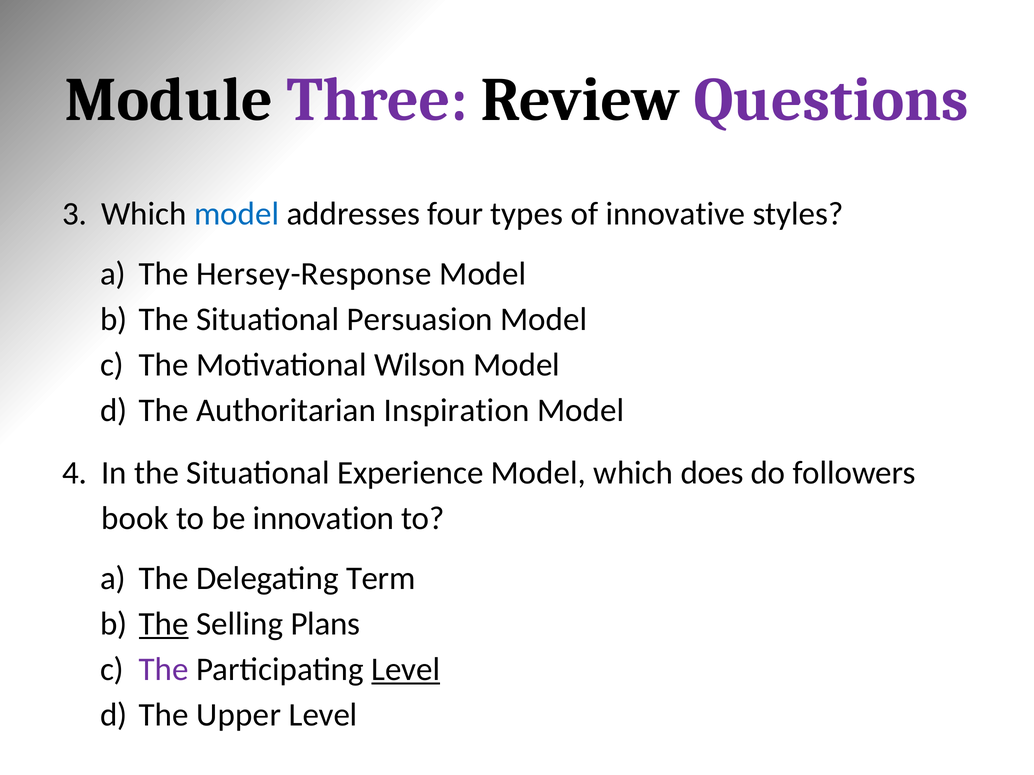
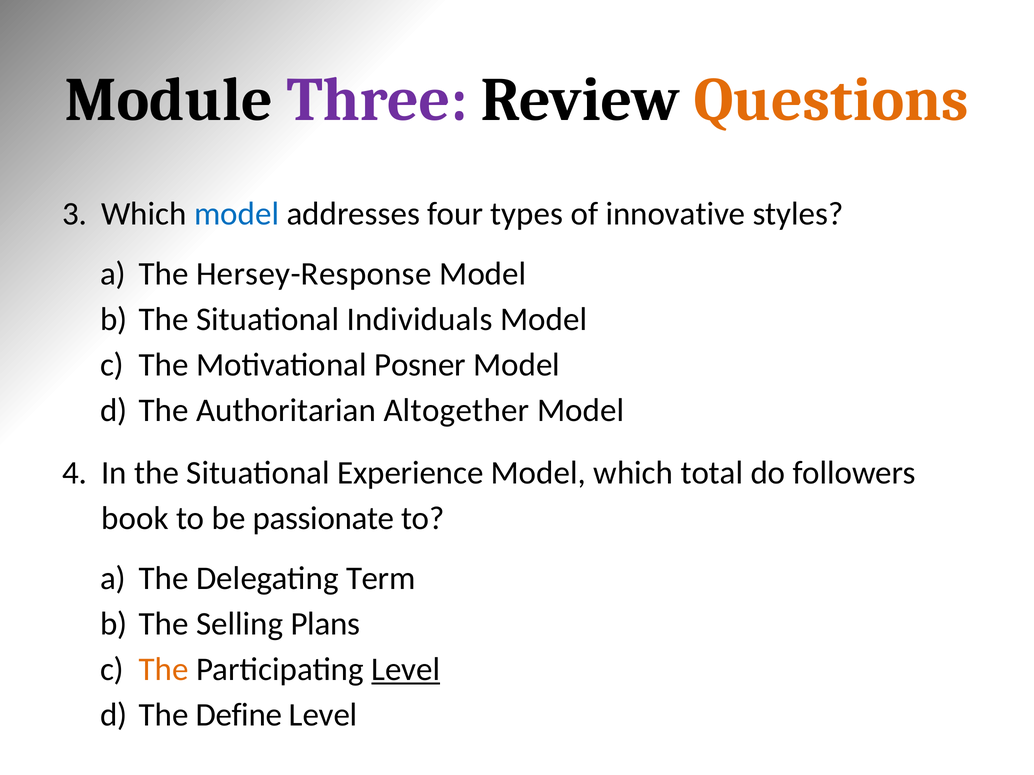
Questions colour: purple -> orange (831, 100)
Persuasion: Persuasion -> Individuals (420, 320)
Wilson: Wilson -> Posner (420, 365)
Inspiration: Inspiration -> Altogether (456, 411)
does: does -> total (712, 473)
innovation: innovation -> passionate (323, 519)
The underline: present -> none (164, 624)
The colour: purple -> orange (164, 670)
Upper: Upper -> Define (239, 715)
